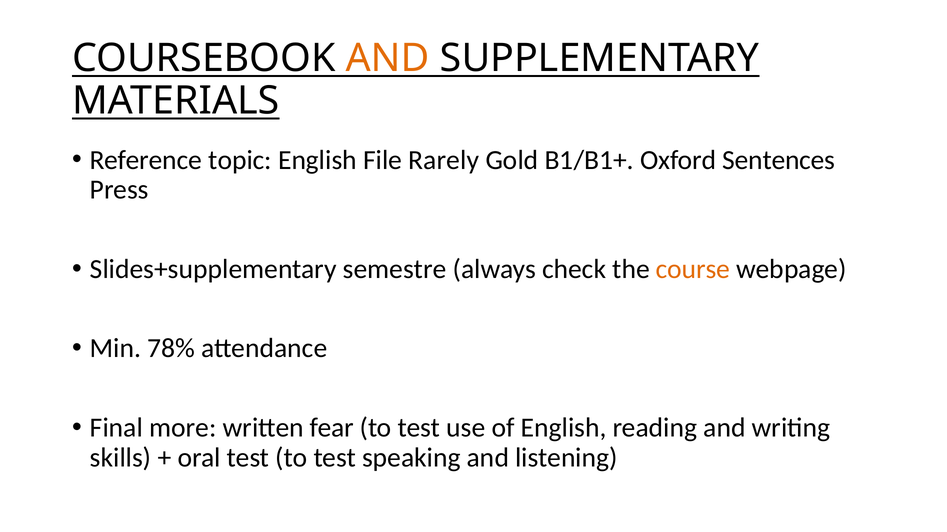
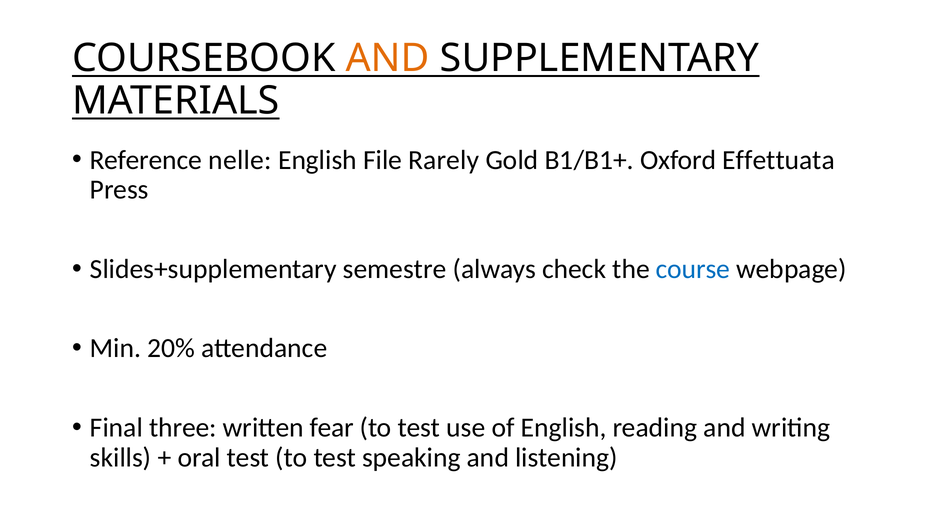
topic: topic -> nelle (240, 160)
Sentences: Sentences -> Effettuata (779, 160)
course colour: orange -> blue (693, 269)
78%: 78% -> 20% (171, 349)
more: more -> three (183, 428)
